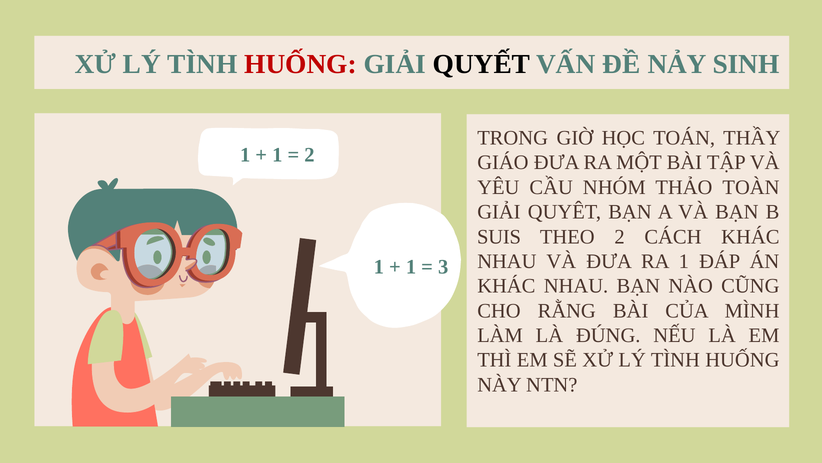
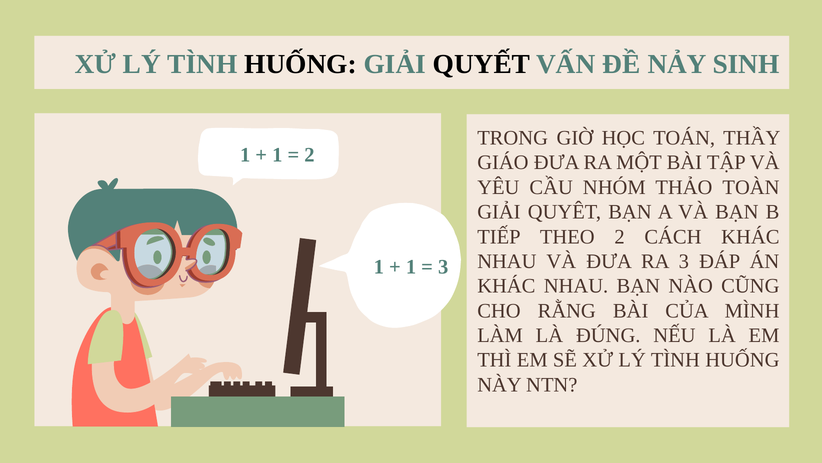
HUỐNG colour: red -> black (301, 64)
SUIS: SUIS -> TIẾP (499, 236)
RA 1: 1 -> 3 (684, 261)
